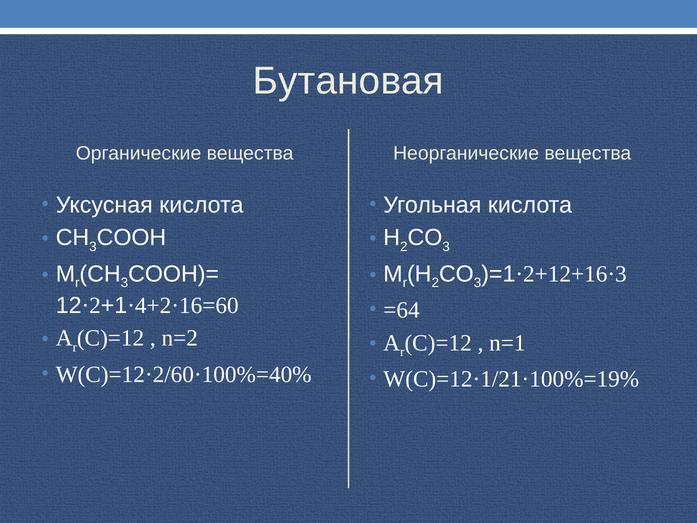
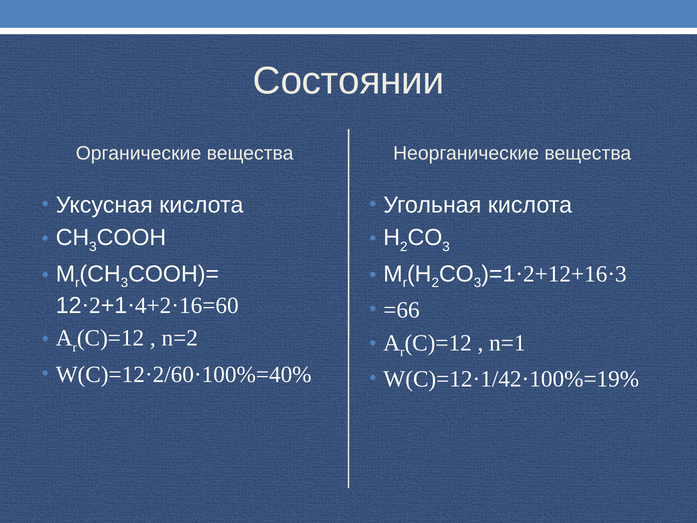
Бутановая: Бутановая -> Состоянии (349, 81)
=64: =64 -> =66 (401, 310)
W(C)=12·1/21·100%=19%: W(C)=12·1/21·100%=19% -> W(C)=12·1/42·100%=19% (511, 379)
